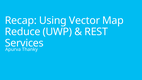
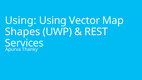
Recap: Recap -> Using (21, 20)
Reduce: Reduce -> Shapes (22, 32)
